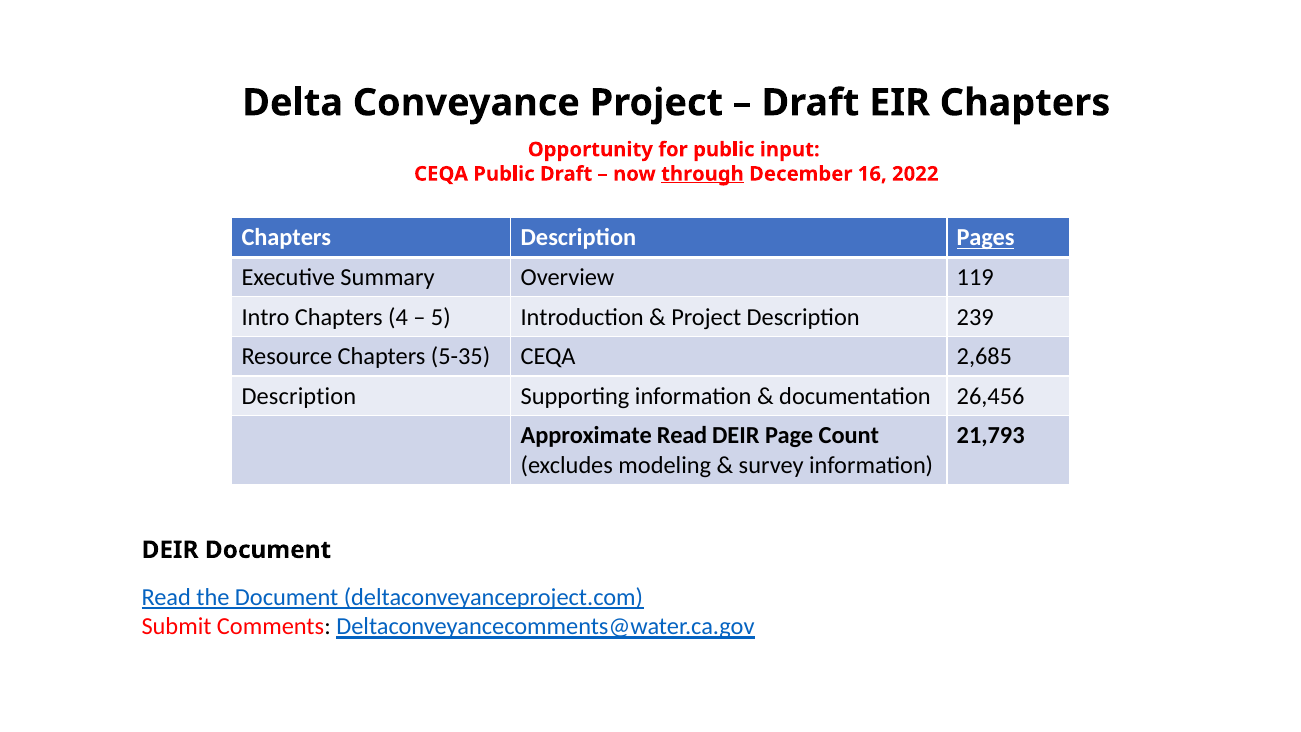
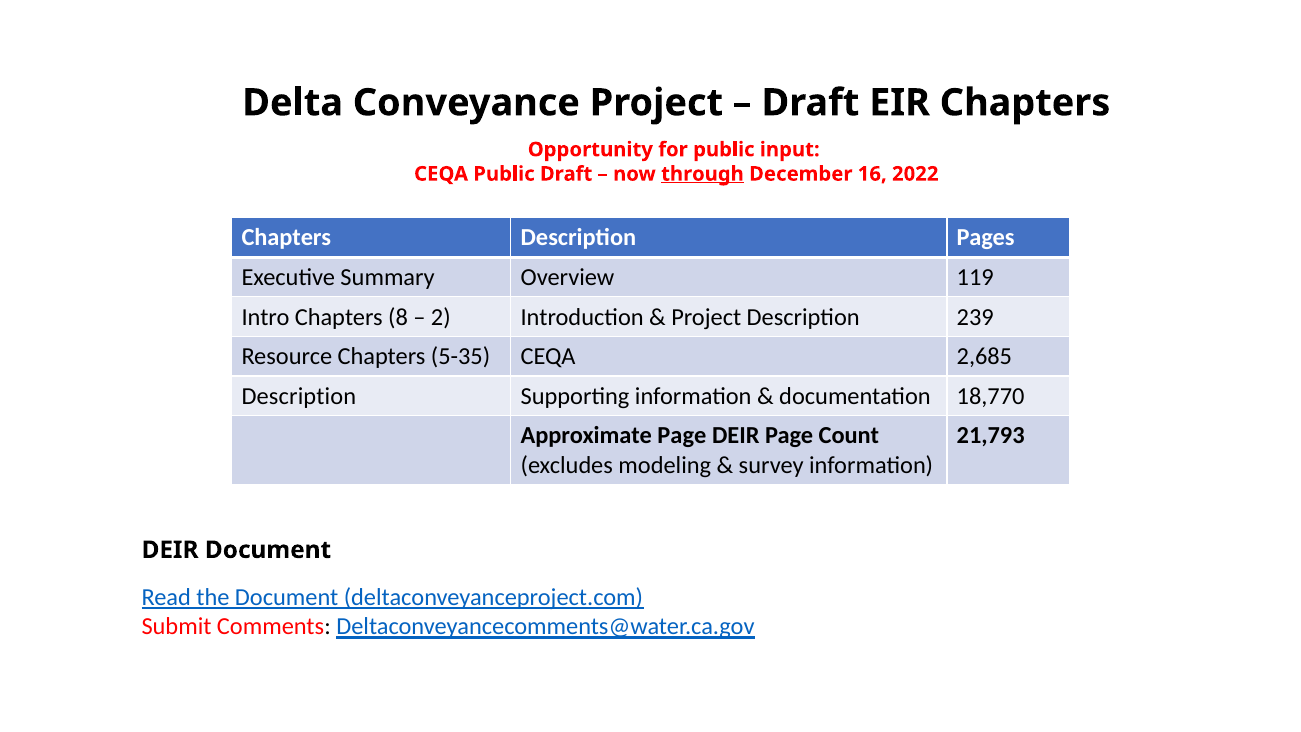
Pages underline: present -> none (986, 238)
4: 4 -> 8 (398, 317)
5: 5 -> 2 (441, 317)
26,456: 26,456 -> 18,770 (991, 396)
Approximate Read: Read -> Page (682, 436)
